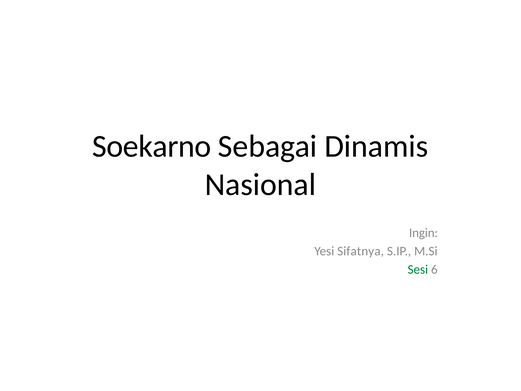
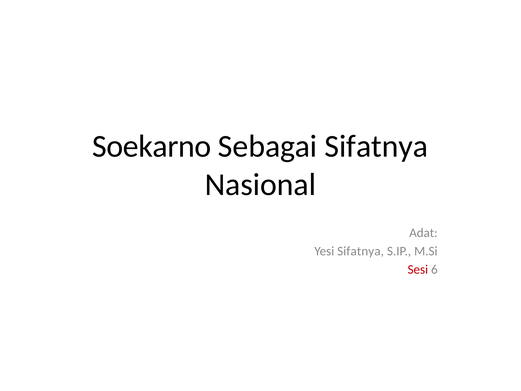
Sebagai Dinamis: Dinamis -> Sifatnya (376, 146)
Ingin: Ingin -> Adat (423, 233)
Sesi colour: green -> red (418, 269)
